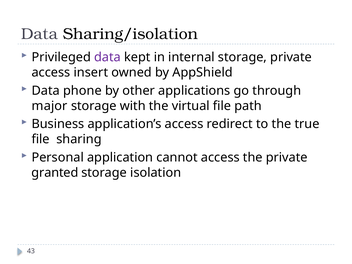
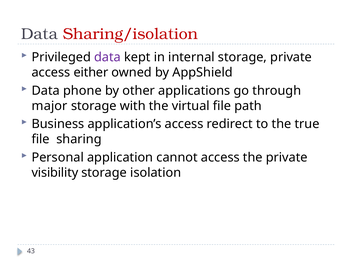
Sharing/isolation colour: black -> red (130, 34)
insert: insert -> either (91, 72)
granted: granted -> visibility (55, 173)
